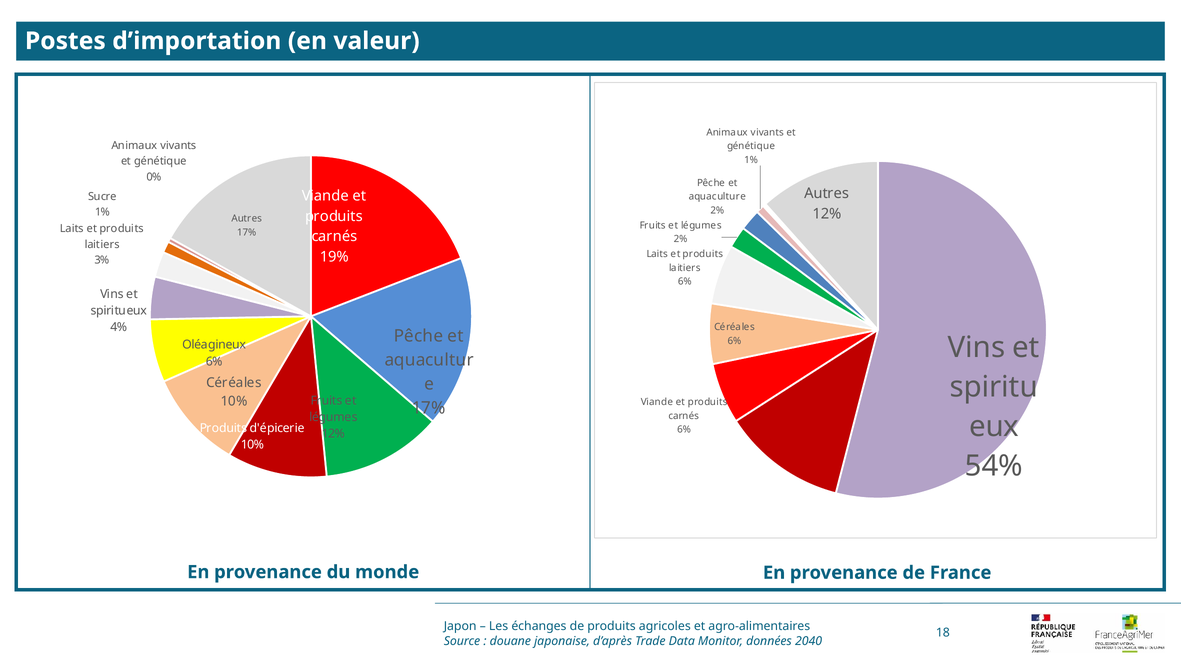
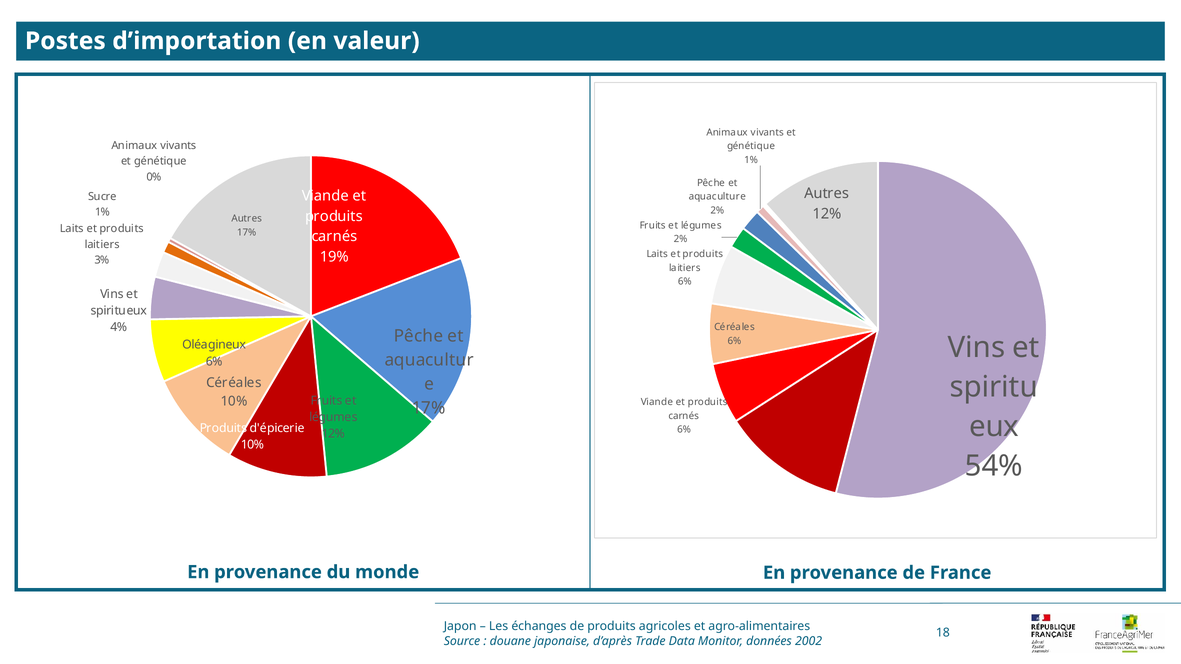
2040: 2040 -> 2002 (809, 641)
